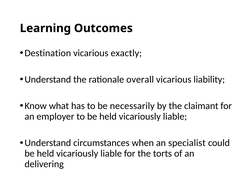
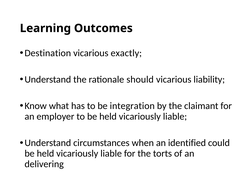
overall: overall -> should (140, 80)
necessarily: necessarily -> integration (132, 106)
specialist: specialist -> identified (187, 143)
